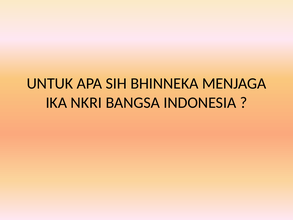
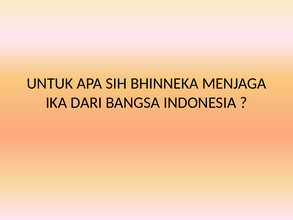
NKRI: NKRI -> DARI (86, 102)
